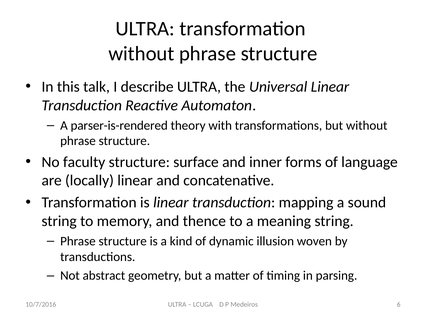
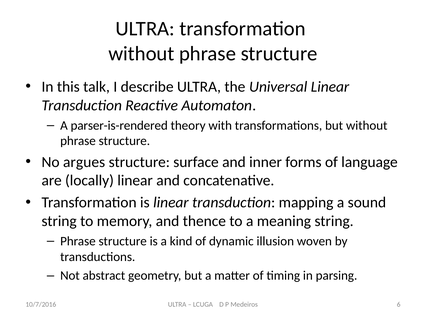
faculty: faculty -> argues (84, 162)
